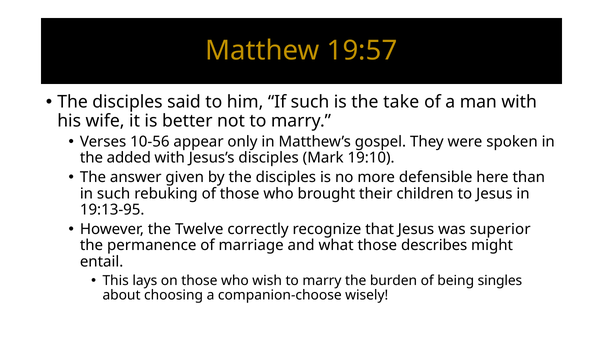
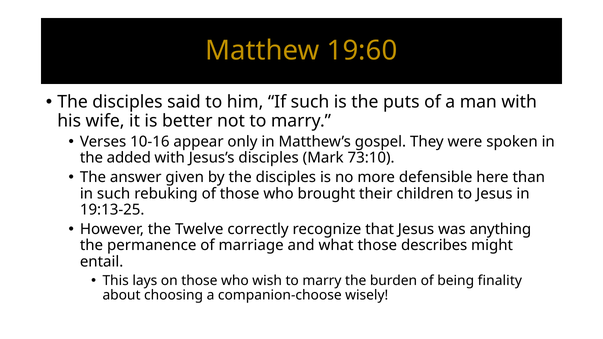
19:57: 19:57 -> 19:60 (362, 51)
take: take -> puts (401, 102)
10-56: 10-56 -> 10-16 (150, 142)
19:10: 19:10 -> 73:10 (371, 158)
19:13-95: 19:13-95 -> 19:13-25 (112, 210)
superior: superior -> anything (500, 229)
singles: singles -> finality (500, 281)
